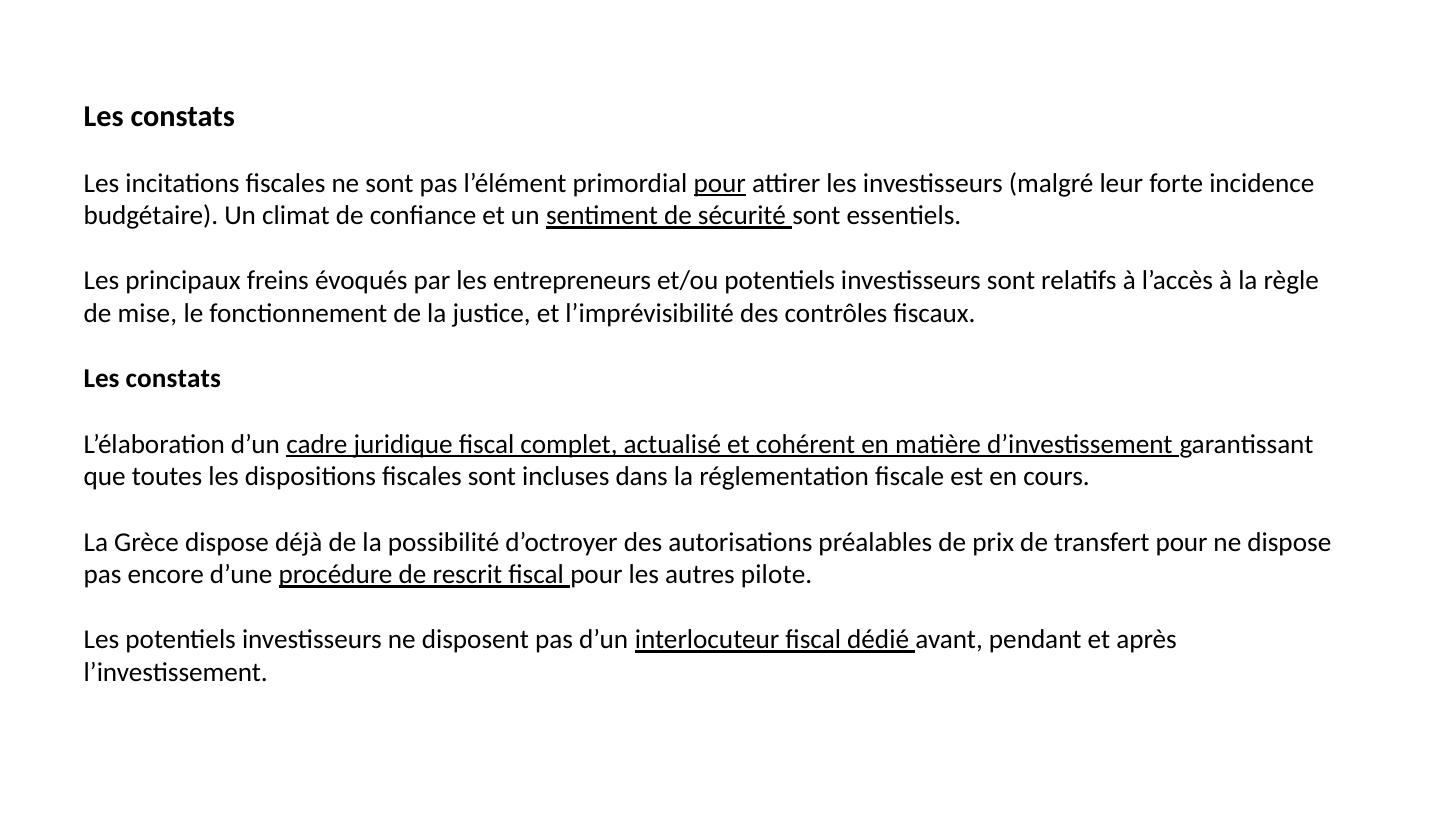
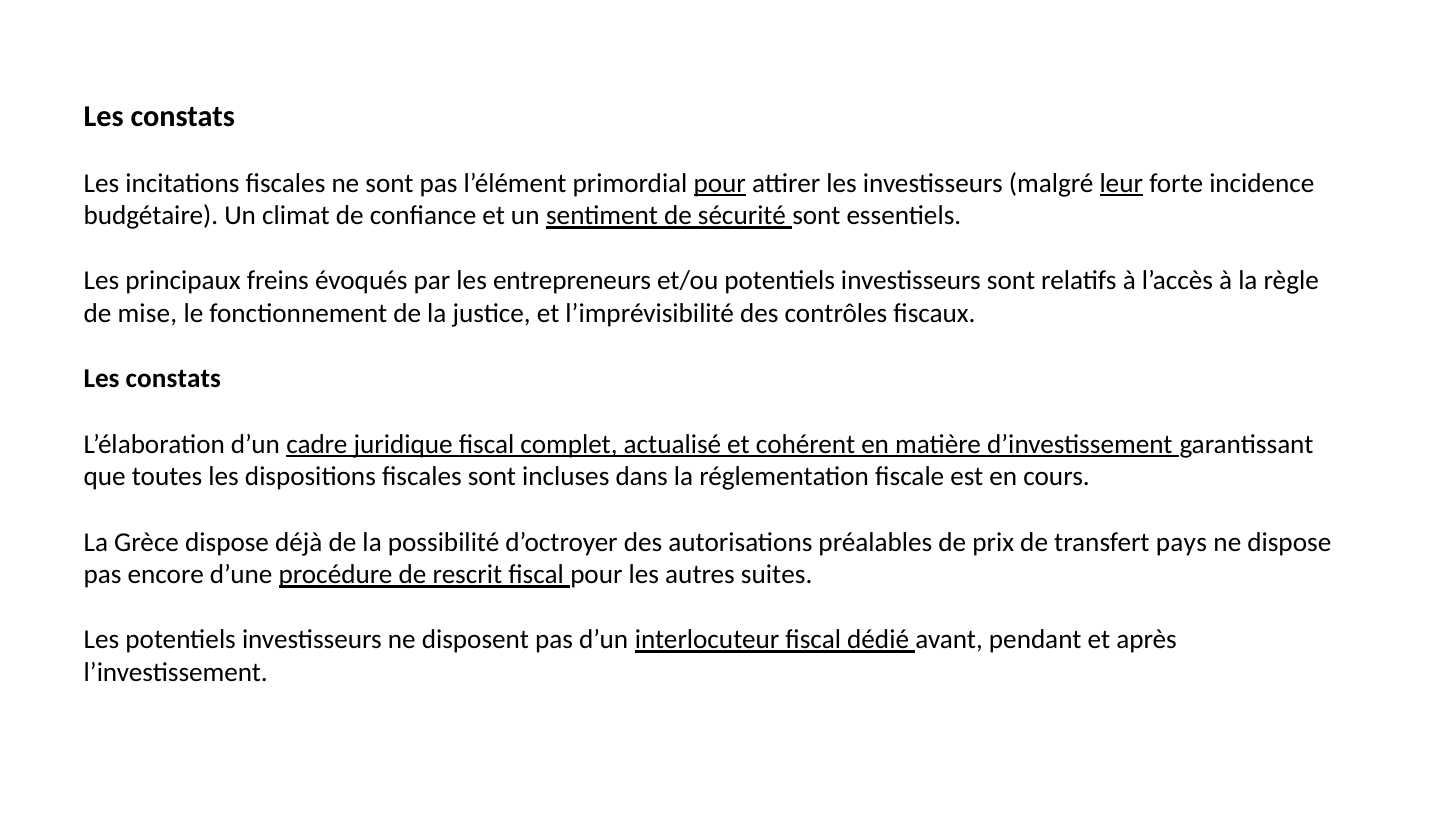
leur underline: none -> present (1121, 183)
transfert pour: pour -> pays (1181, 542)
pilote: pilote -> suites (777, 575)
